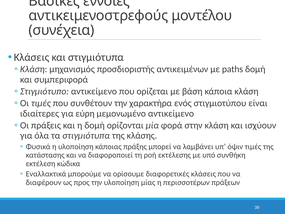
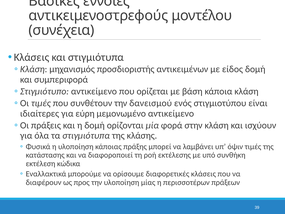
paths: paths -> είδος (232, 69)
χαρακτήρα: χαρακτήρα -> δανεισμού (151, 103)
